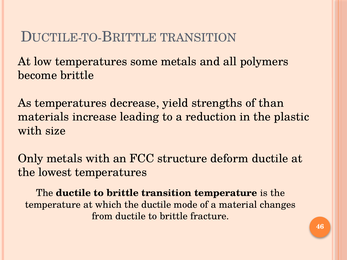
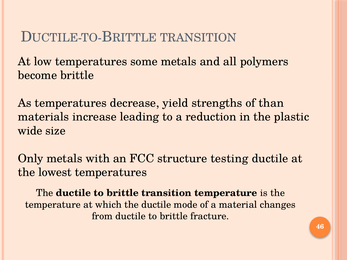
with: with -> wide (30, 131)
deform: deform -> testing (229, 159)
